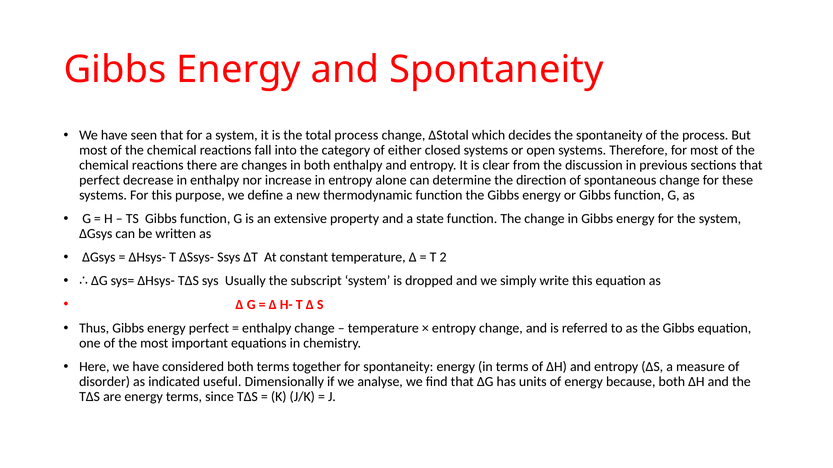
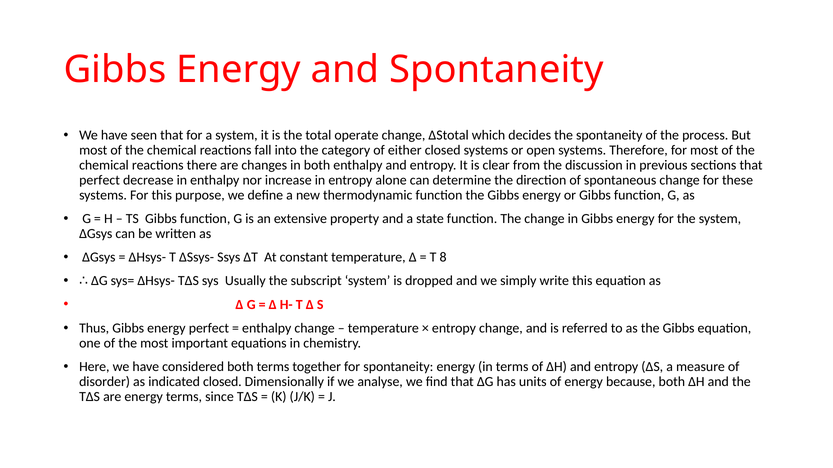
total process: process -> operate (357, 135)
2: 2 -> 8 (443, 257)
indicated useful: useful -> closed (222, 382)
